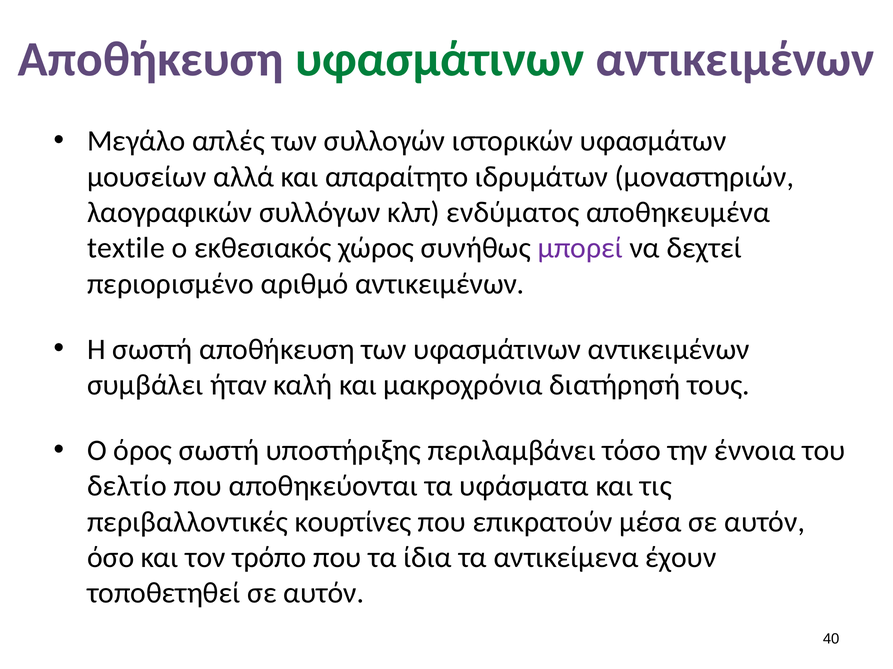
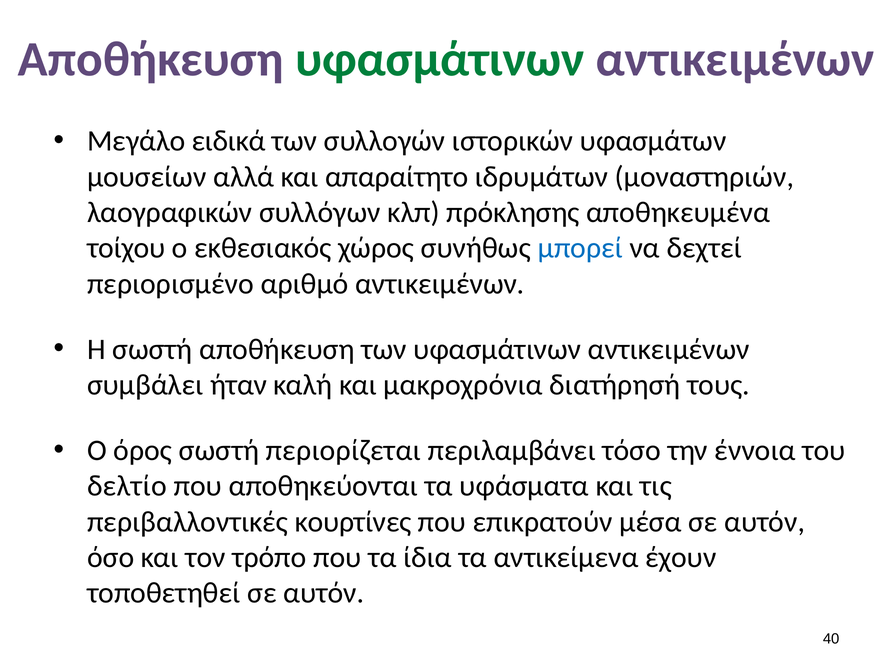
απλές: απλές -> ειδικά (229, 141)
ενδύματος: ενδύματος -> πρόκλησης (513, 213)
textile: textile -> τοίχου (126, 248)
μπορεί colour: purple -> blue (580, 248)
υποστήριξης: υποστήριξης -> περιορίζεται (343, 451)
